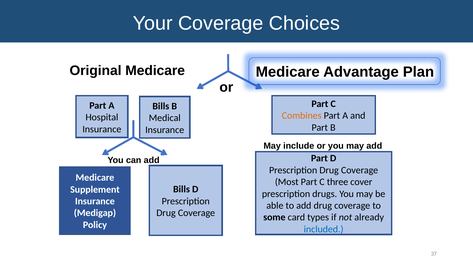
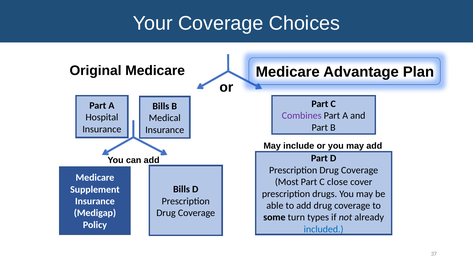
Combines colour: orange -> purple (302, 116)
three: three -> close (337, 182)
card: card -> turn (296, 217)
